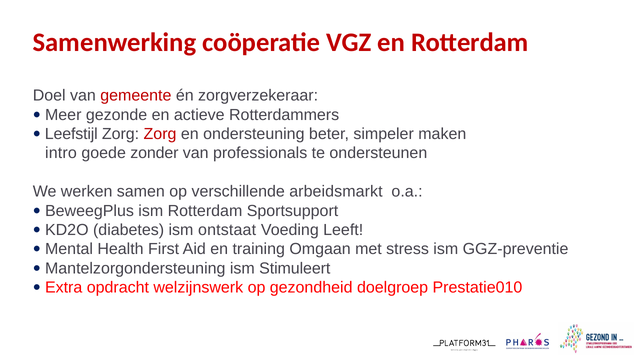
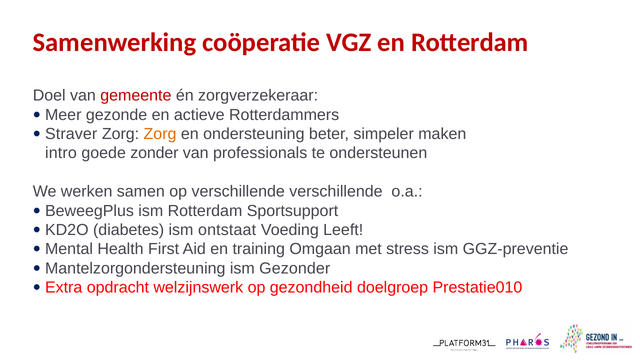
Leefstijl: Leefstijl -> Straver (71, 134)
Zorg colour: red -> orange (160, 134)
verschillende arbeidsmarkt: arbeidsmarkt -> verschillende (336, 191)
Stimuleert: Stimuleert -> Gezonder (295, 268)
